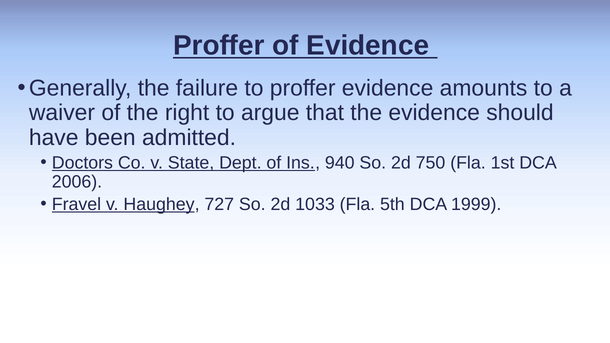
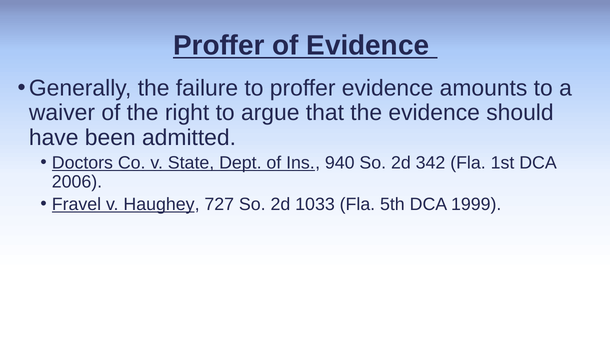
750: 750 -> 342 (431, 163)
